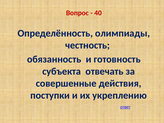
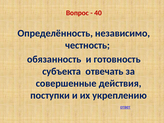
олимпиады: олимпиады -> независимо (123, 33)
